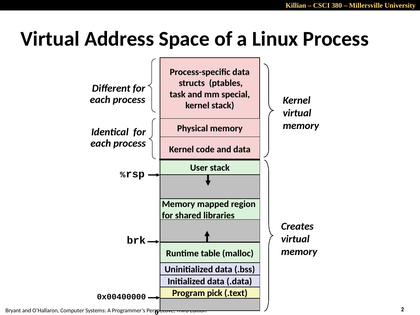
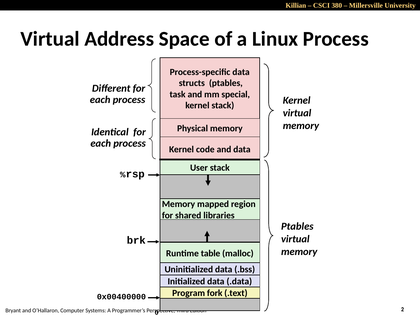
Creates: Creates -> Ptables (297, 226)
pick: pick -> fork (215, 293)
